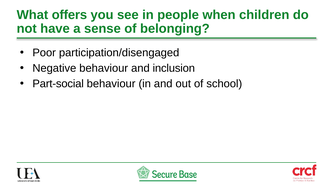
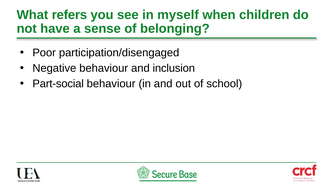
offers: offers -> refers (69, 15)
people: people -> myself (178, 15)
